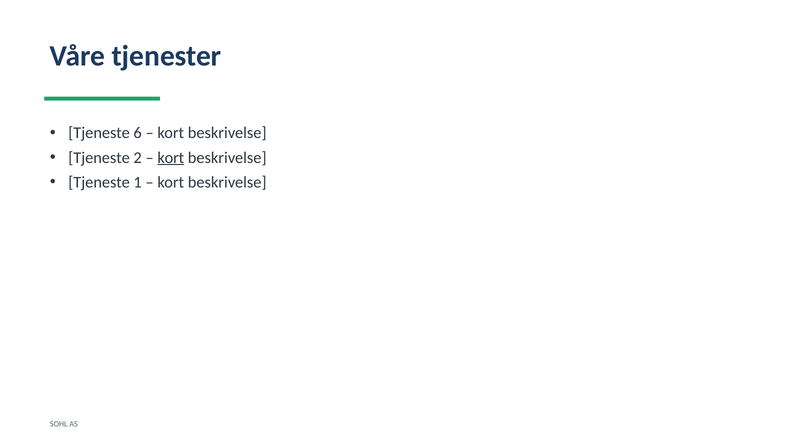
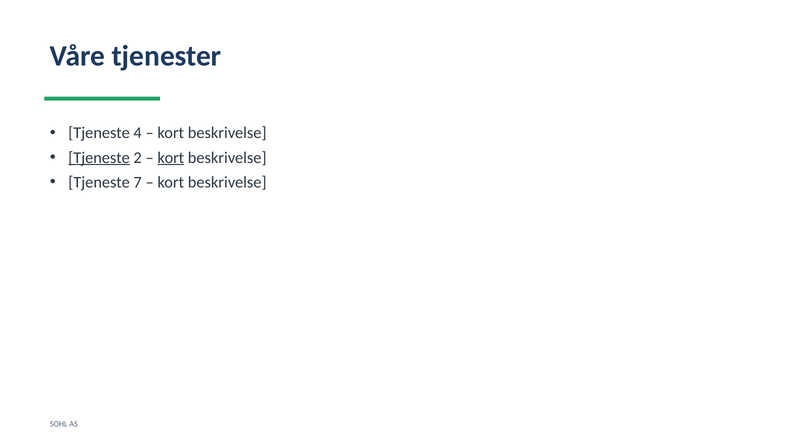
6: 6 -> 4 (138, 133)
Tjeneste underline: none -> present (99, 158)
1: 1 -> 7 (138, 182)
